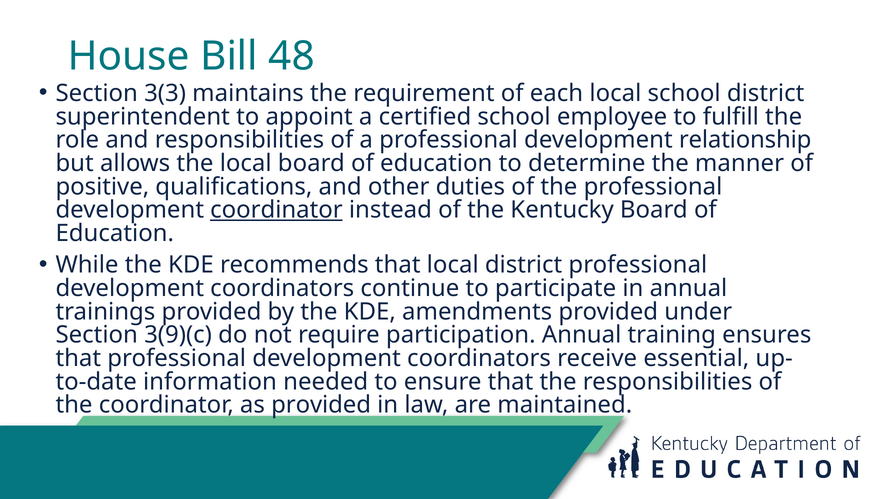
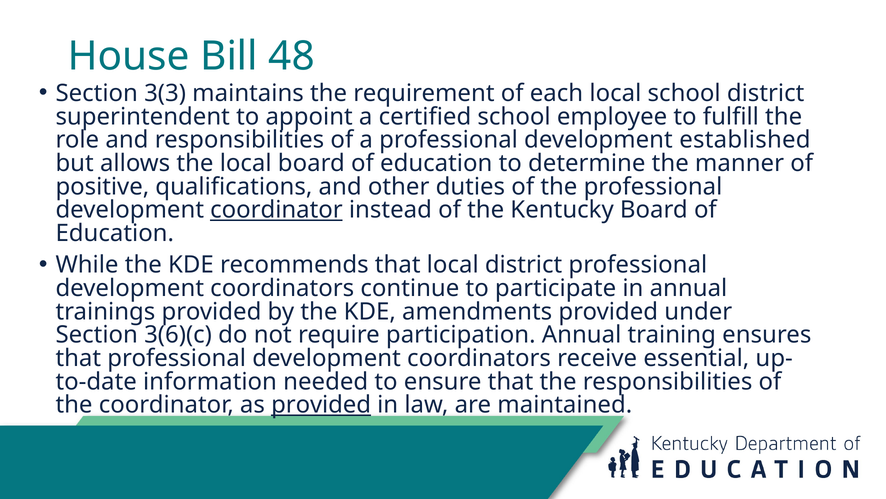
relationship: relationship -> established (745, 140)
3(9)(c: 3(9)(c -> 3(6)(c (178, 335)
provided underline: none -> present (321, 405)
